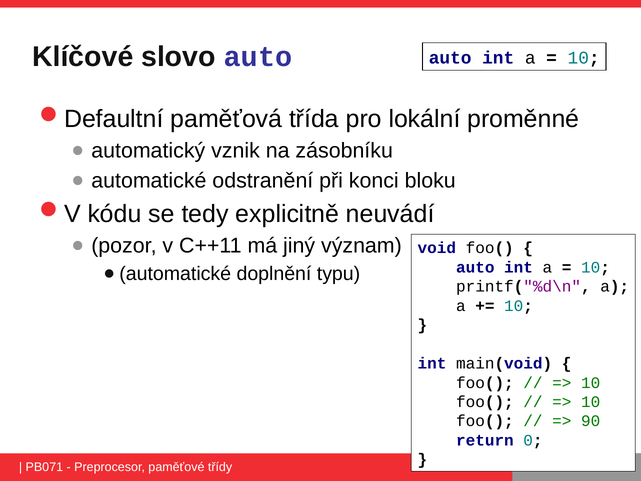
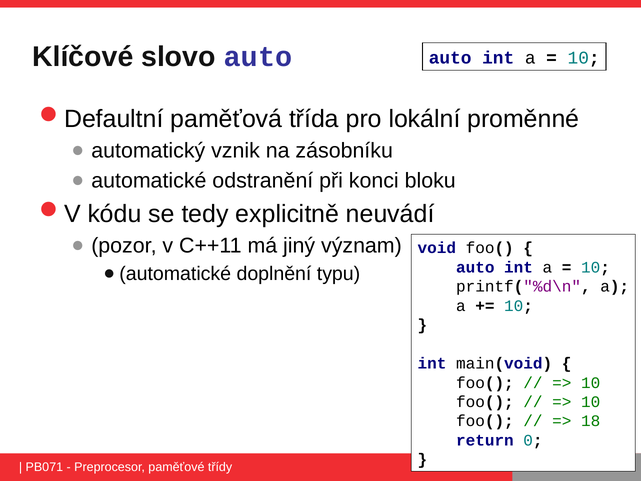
90: 90 -> 18 (591, 421)
